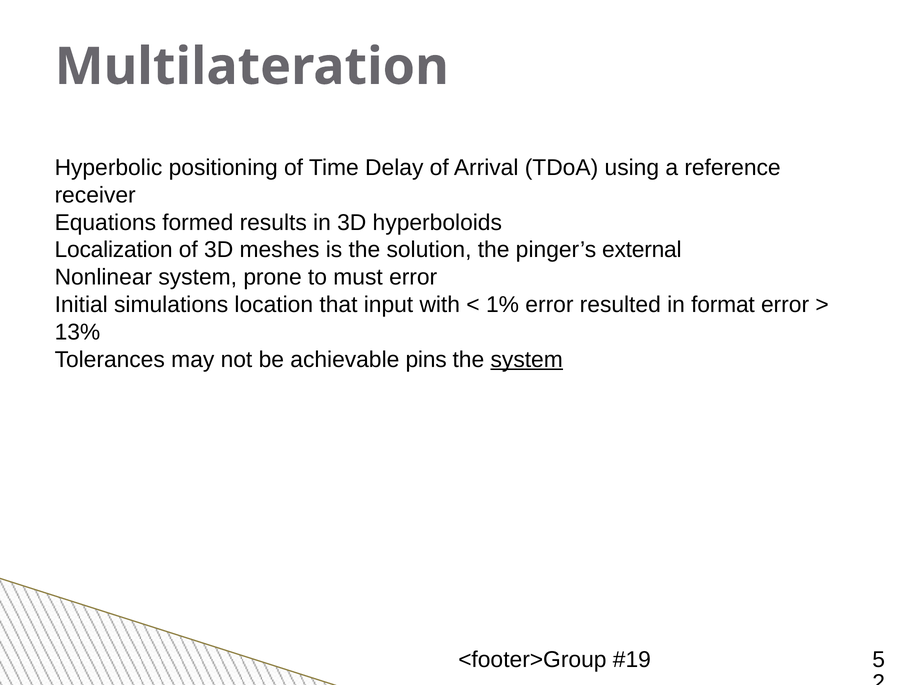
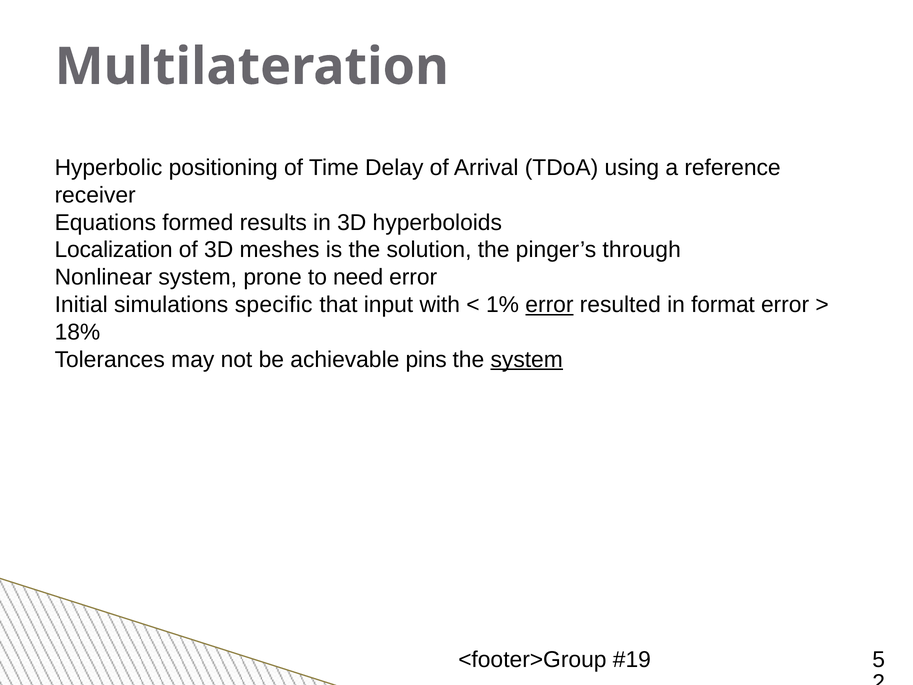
external: external -> through (642, 250)
must: must -> need (358, 277)
location: location -> specific (274, 305)
error underline: none -> present (549, 305)
13%: 13% -> 18% (77, 332)
